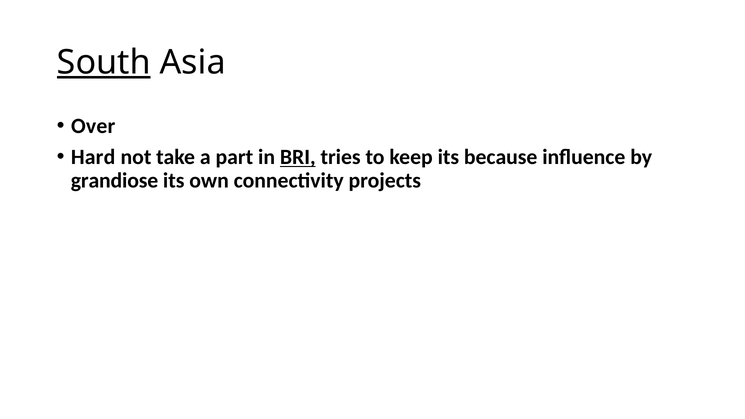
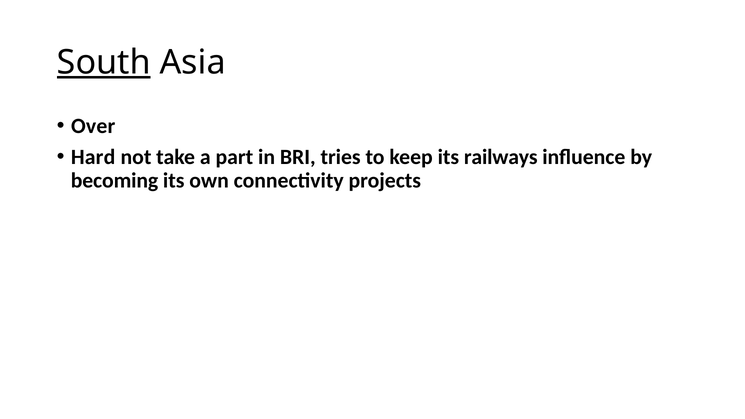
BRI underline: present -> none (298, 157)
because: because -> railways (501, 157)
grandiose: grandiose -> becoming (114, 181)
